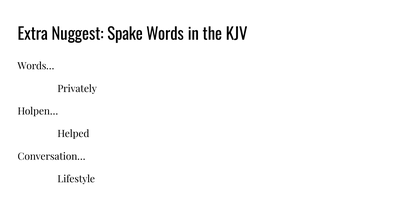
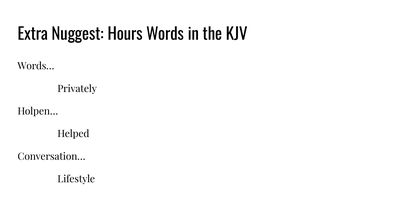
Spake: Spake -> Hours (125, 35)
